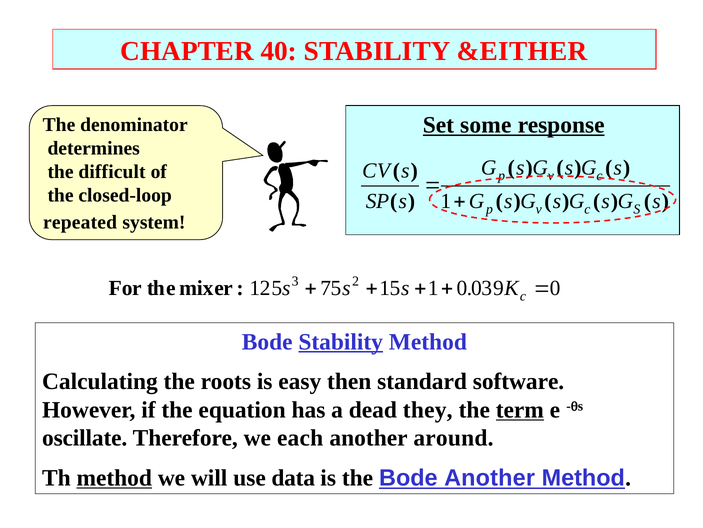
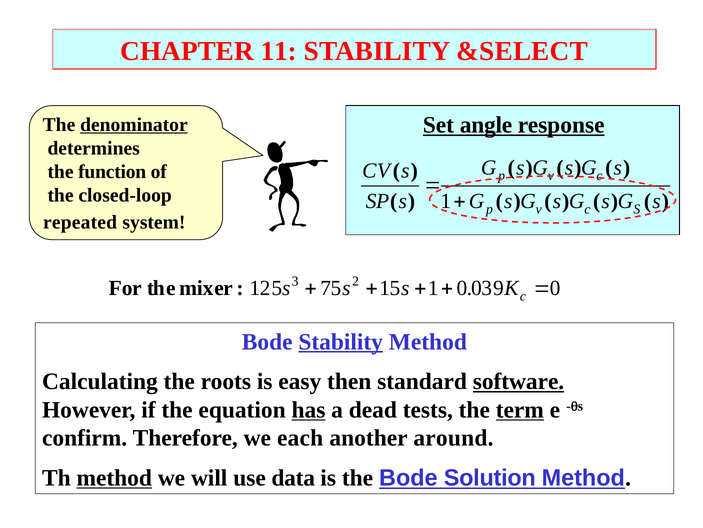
40: 40 -> 11 (279, 51)
&EITHER: &EITHER -> &SELECT (522, 51)
some: some -> angle (486, 125)
denominator underline: none -> present (134, 125)
difficult: difficult -> function (112, 171)
software underline: none -> present (519, 381)
has underline: none -> present (308, 409)
they: they -> tests (428, 409)
oscillate: oscillate -> confirm (85, 437)
Bode Another: Another -> Solution (490, 477)
